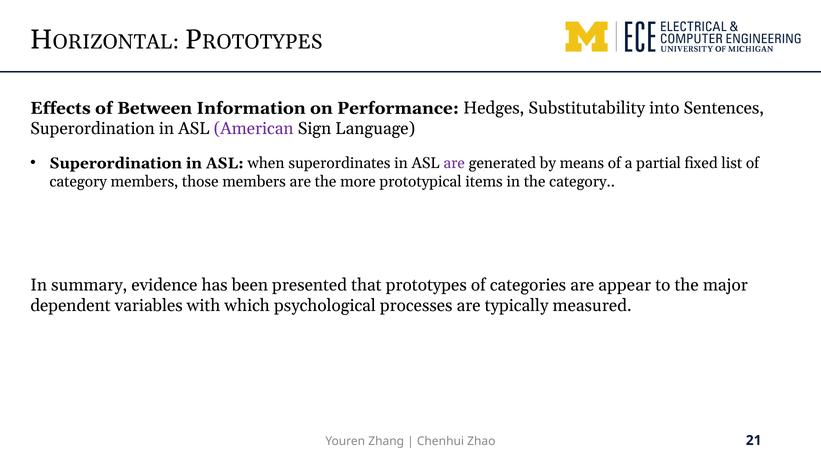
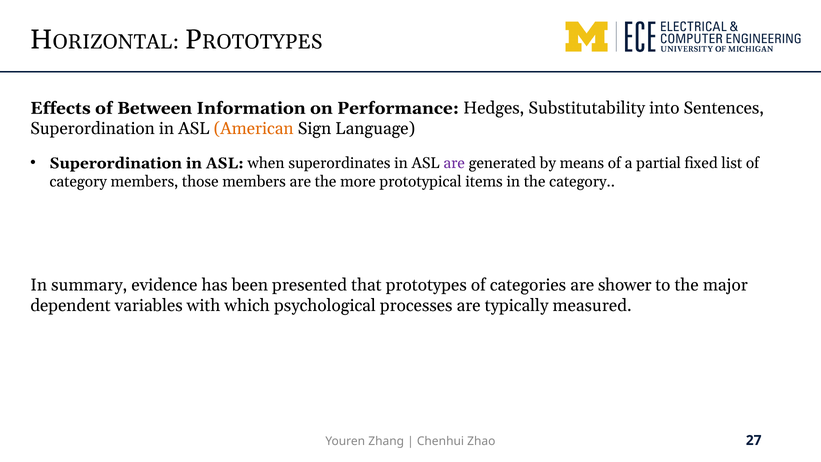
American colour: purple -> orange (254, 129)
appear: appear -> shower (625, 285)
21: 21 -> 27 (754, 440)
